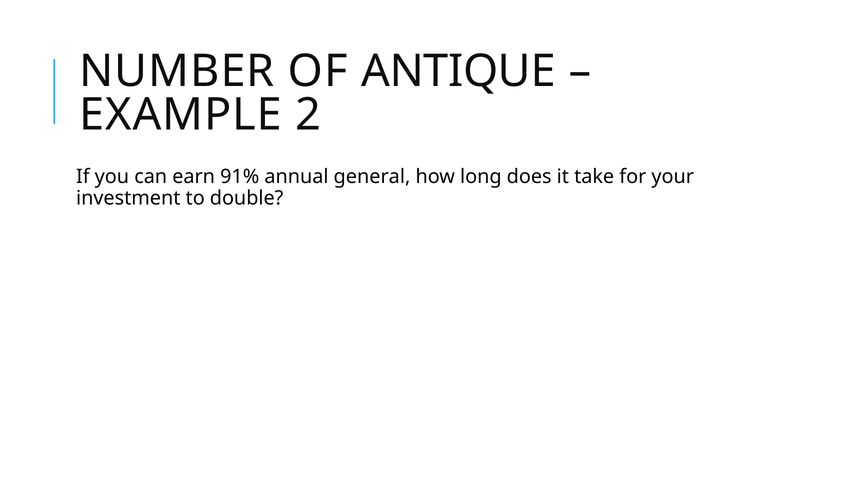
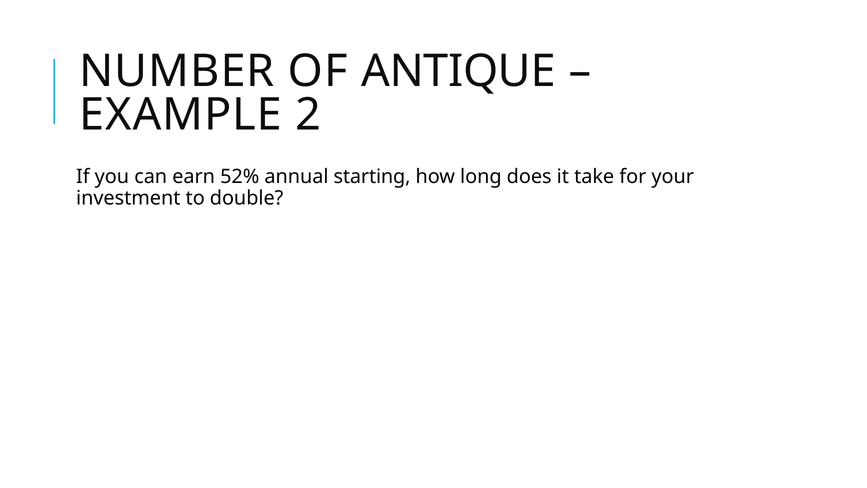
91%: 91% -> 52% (240, 176)
general: general -> starting (372, 176)
